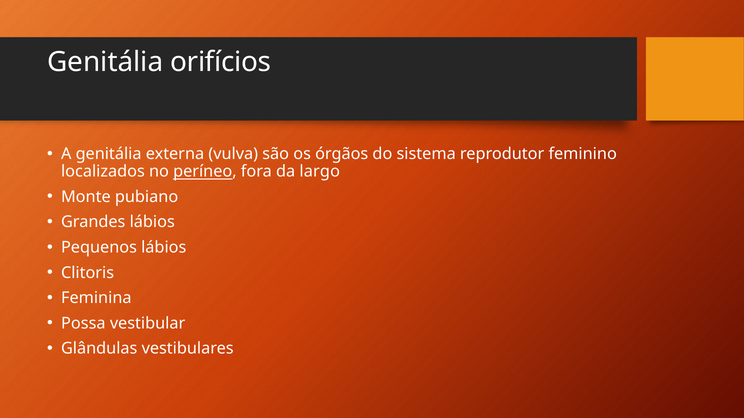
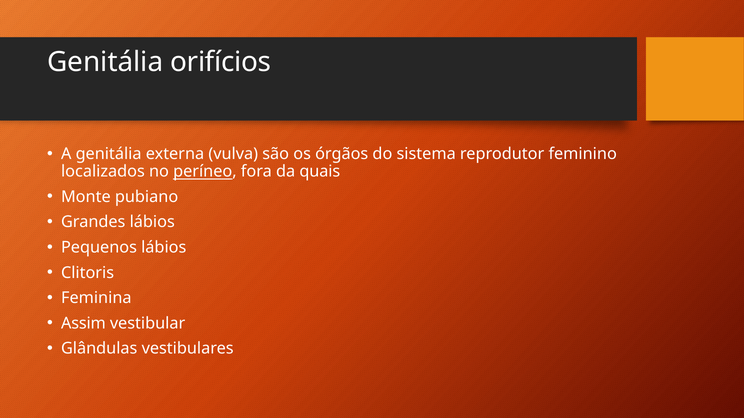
largo: largo -> quais (320, 172)
Possa: Possa -> Assim (83, 324)
